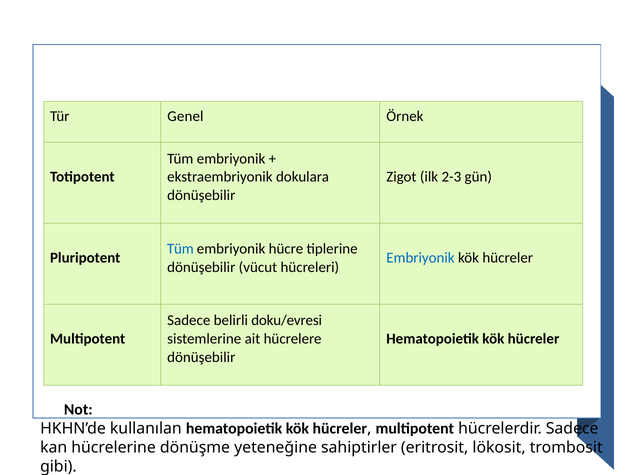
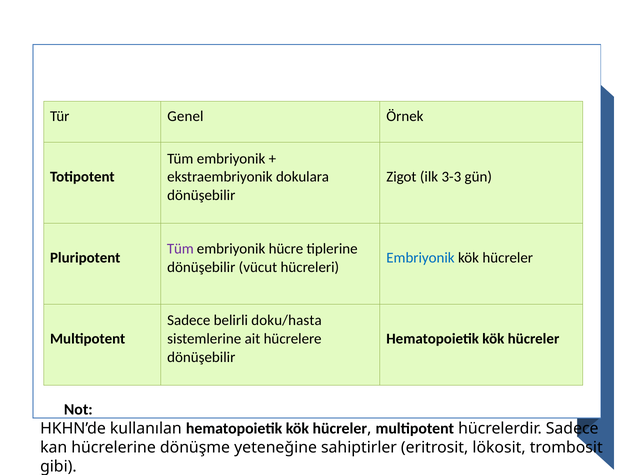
2-3: 2-3 -> 3-3 (451, 177)
Tüm colour: blue -> purple (180, 249)
doku/evresi: doku/evresi -> doku/hasta (287, 320)
